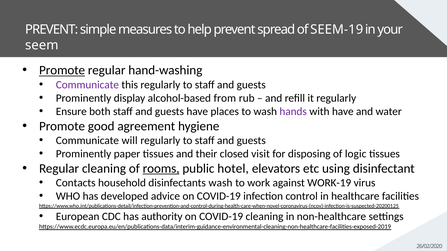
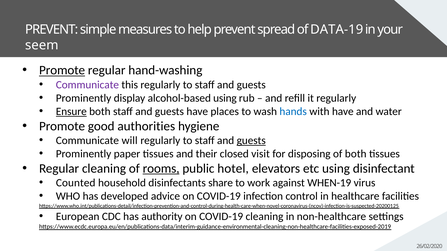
SEEM-19: SEEM-19 -> DATA-19 (337, 30)
alcohol-based from: from -> using (225, 98)
Ensure underline: none -> present (71, 112)
hands colour: purple -> blue (293, 112)
agreement: agreement -> authorities (146, 126)
guests underline: none -> present (251, 141)
of logic: logic -> both (356, 154)
Contacts: Contacts -> Counted (76, 183)
disinfectants wash: wash -> share (221, 183)
WORK-19: WORK-19 -> WHEN-19 (329, 183)
